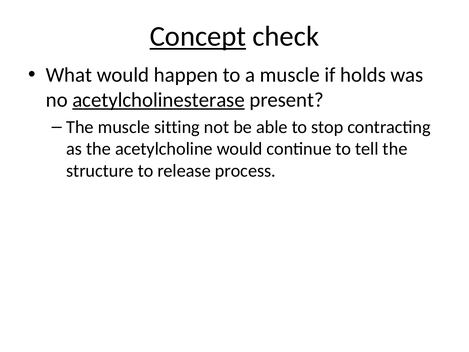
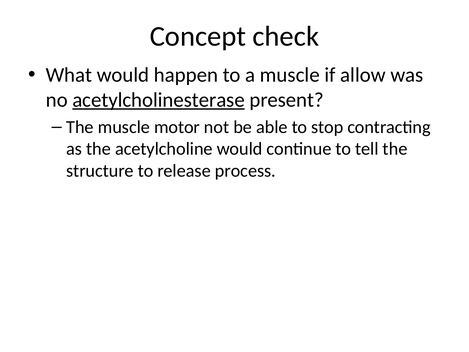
Concept underline: present -> none (198, 36)
holds: holds -> allow (363, 75)
sitting: sitting -> motor (177, 127)
